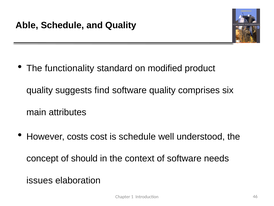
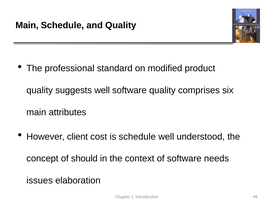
Able: Able -> Main (27, 25)
functionality: functionality -> professional (70, 68)
suggests find: find -> well (102, 90)
costs: costs -> client (77, 136)
